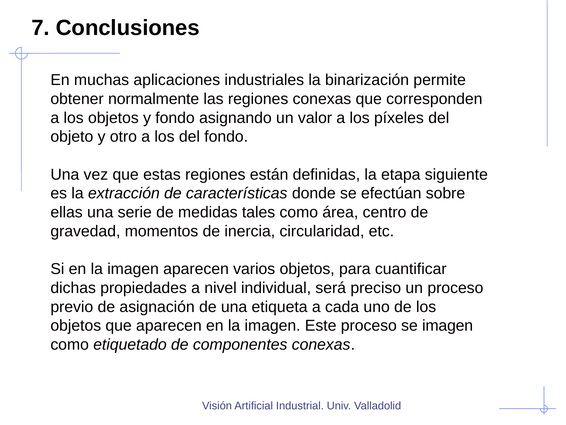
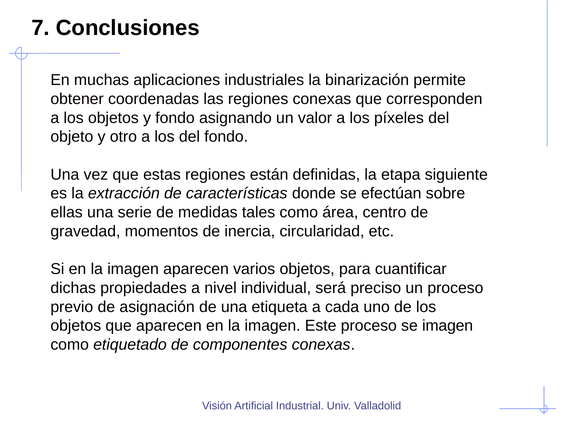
normalmente: normalmente -> coordenadas (154, 99)
